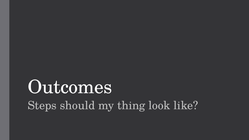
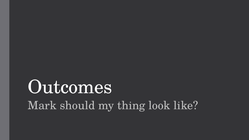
Steps: Steps -> Mark (42, 106)
